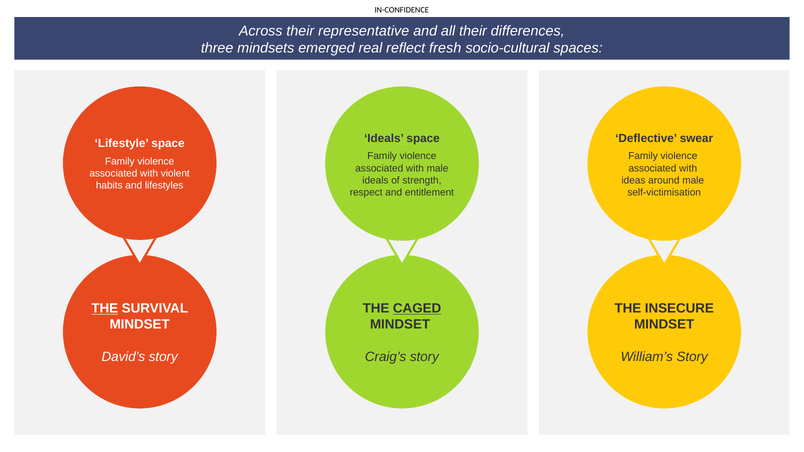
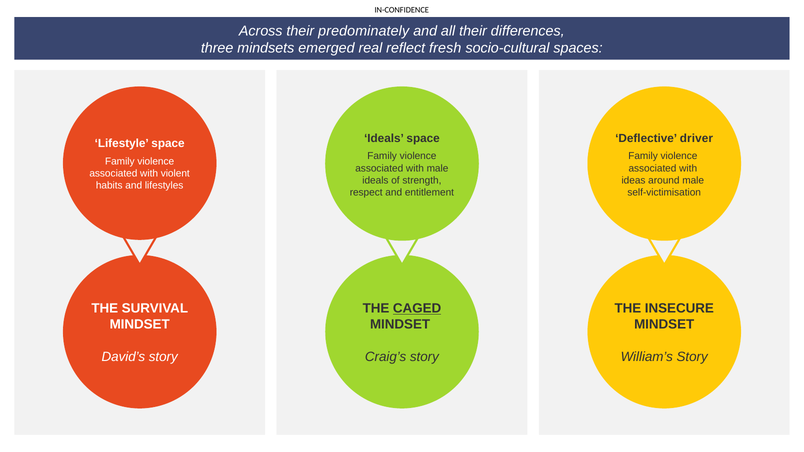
representative: representative -> predominately (364, 31)
swear: swear -> driver (696, 138)
THE underline: present -> none (105, 309)
